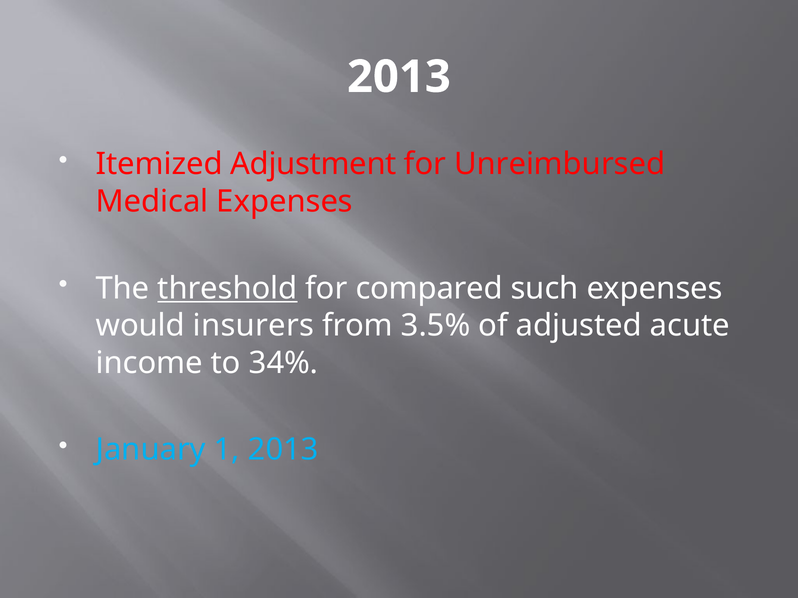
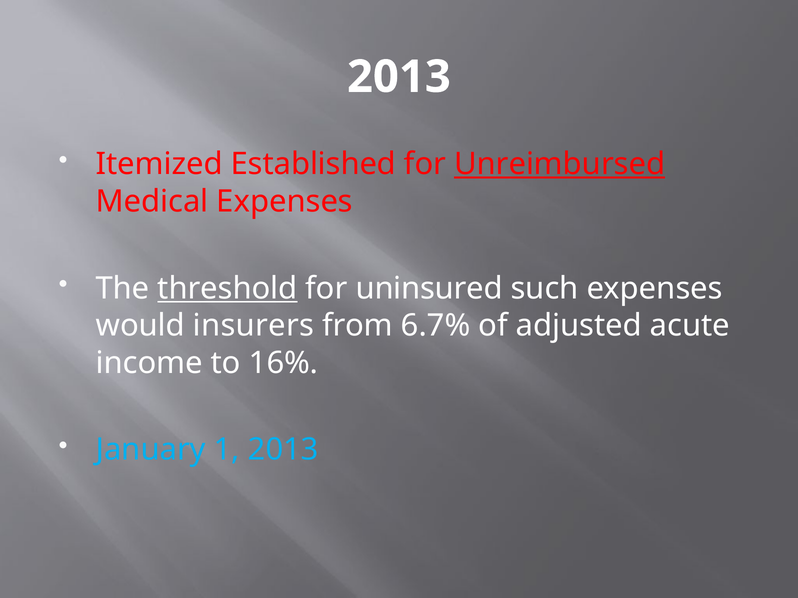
Adjustment: Adjustment -> Established (313, 164)
Unreimbursed underline: none -> present (560, 164)
compared: compared -> uninsured (429, 289)
3.5%: 3.5% -> 6.7% (436, 326)
34%: 34% -> 16% (284, 363)
